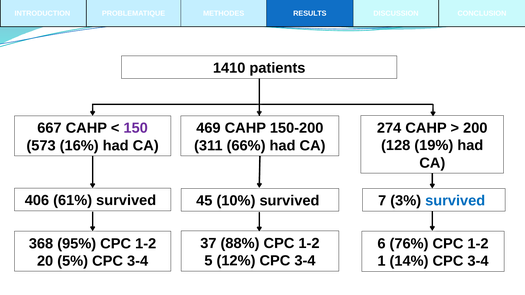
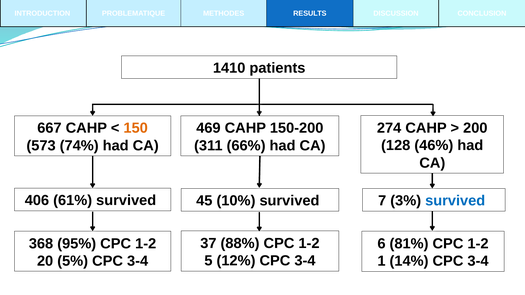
150 colour: purple -> orange (136, 128)
19%: 19% -> 46% (434, 146)
16%: 16% -> 74% (79, 146)
76%: 76% -> 81% (409, 244)
